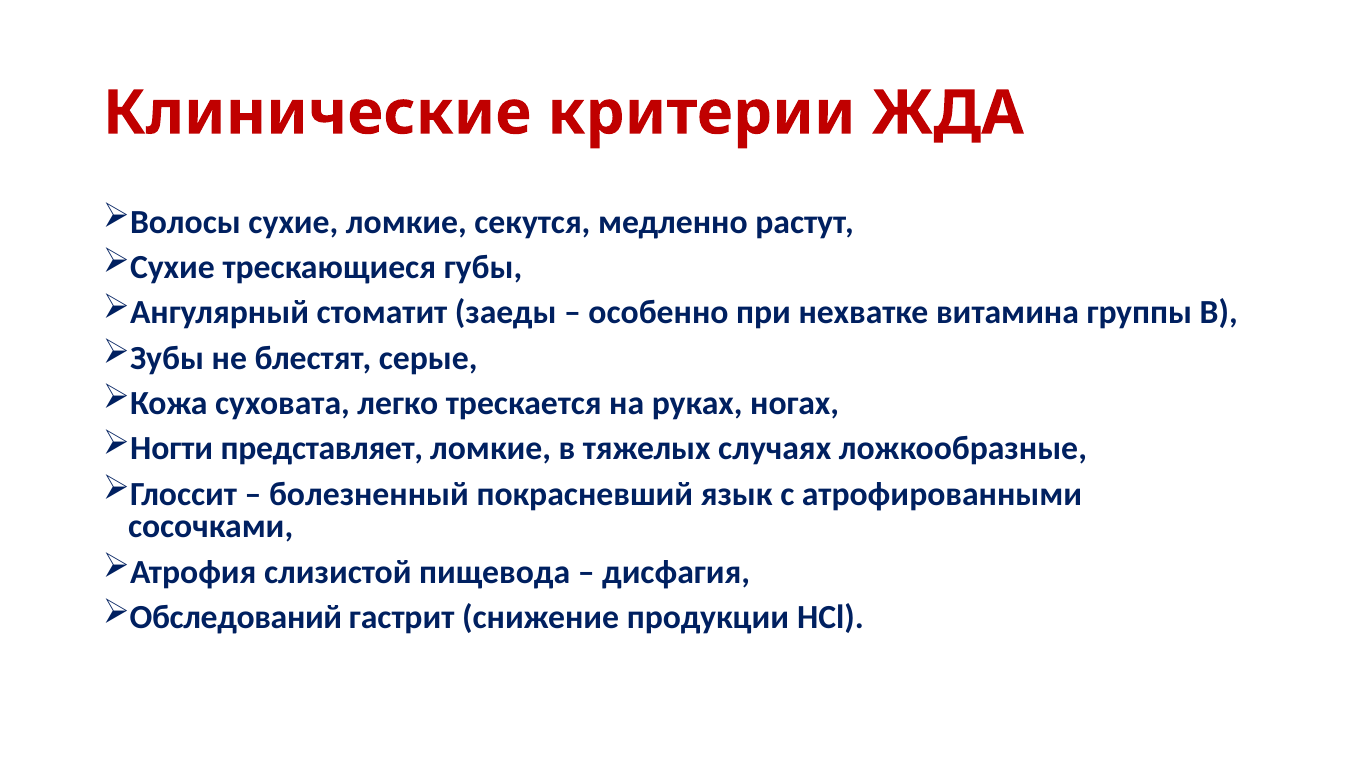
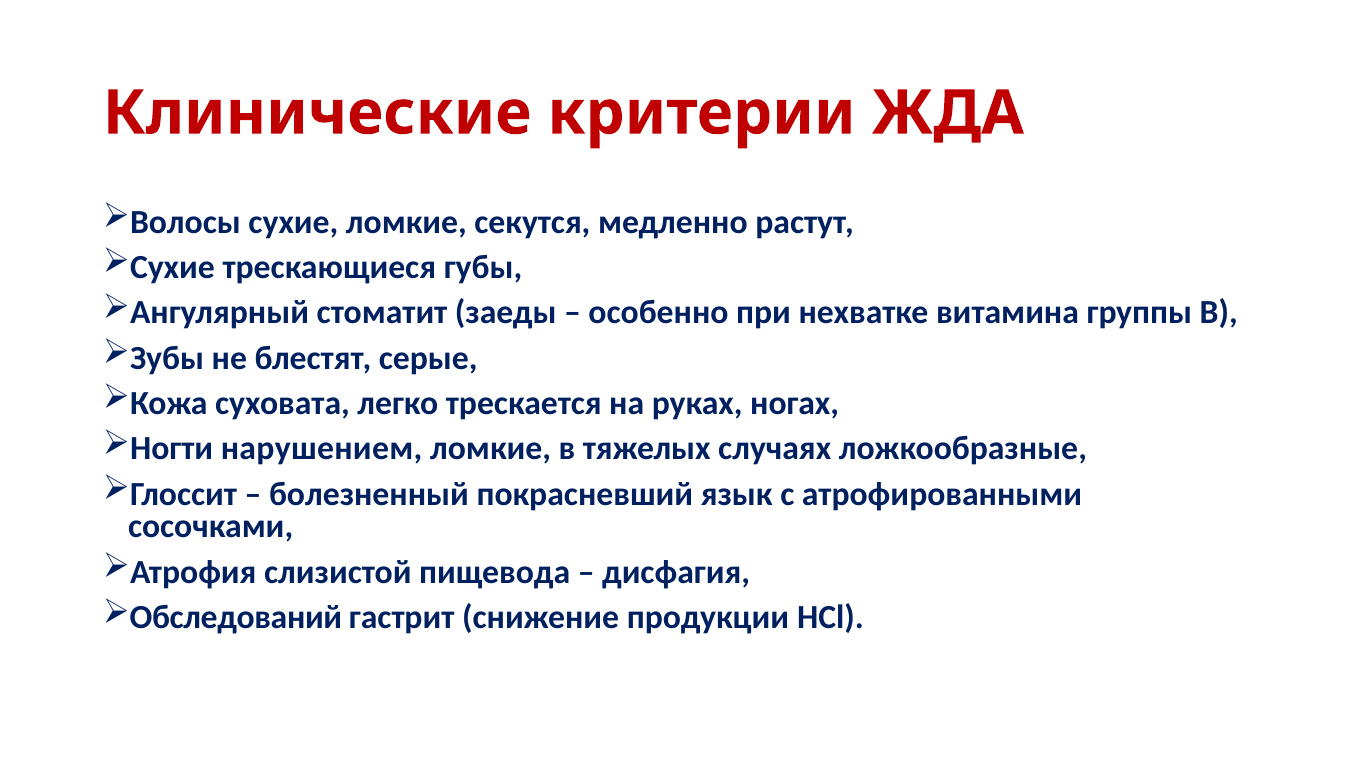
представляет: представляет -> нарушением (322, 449)
